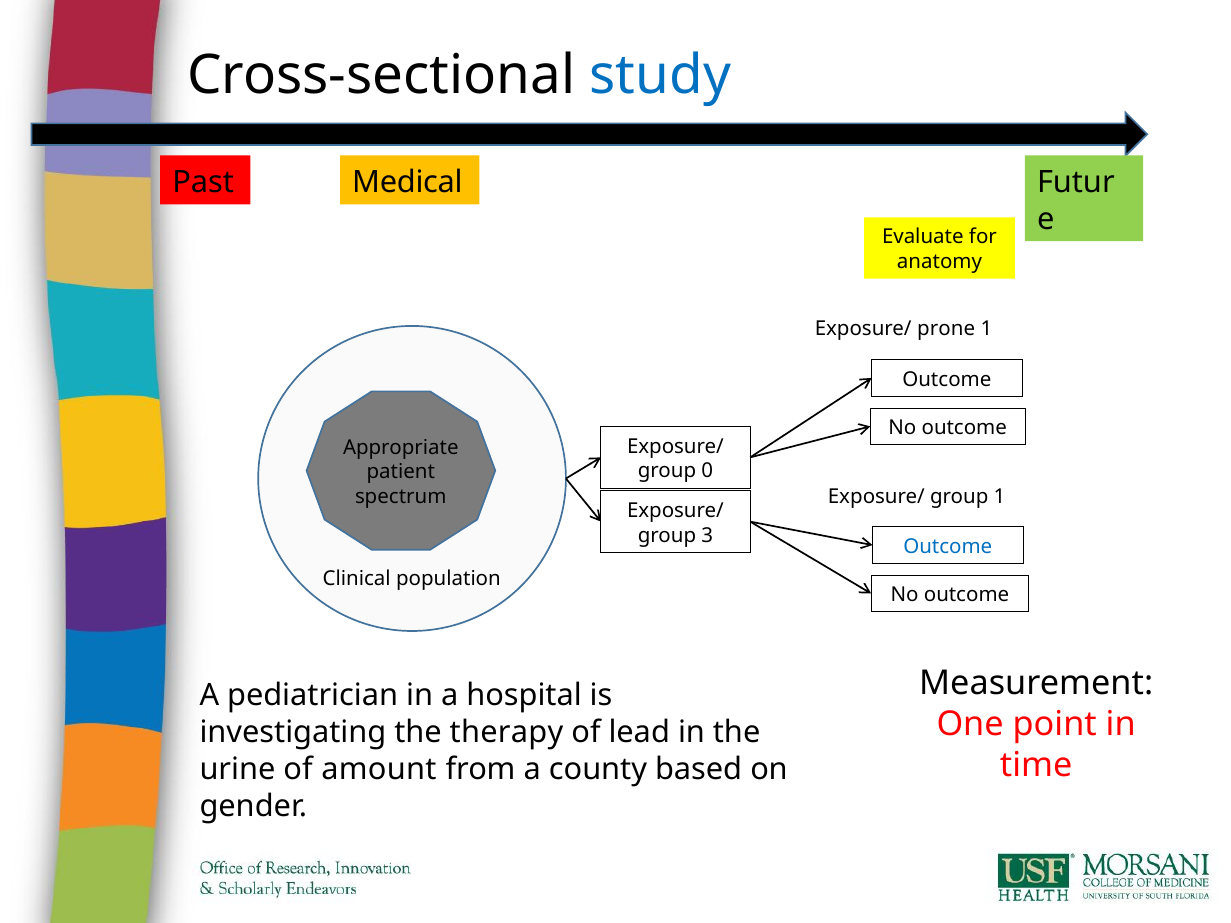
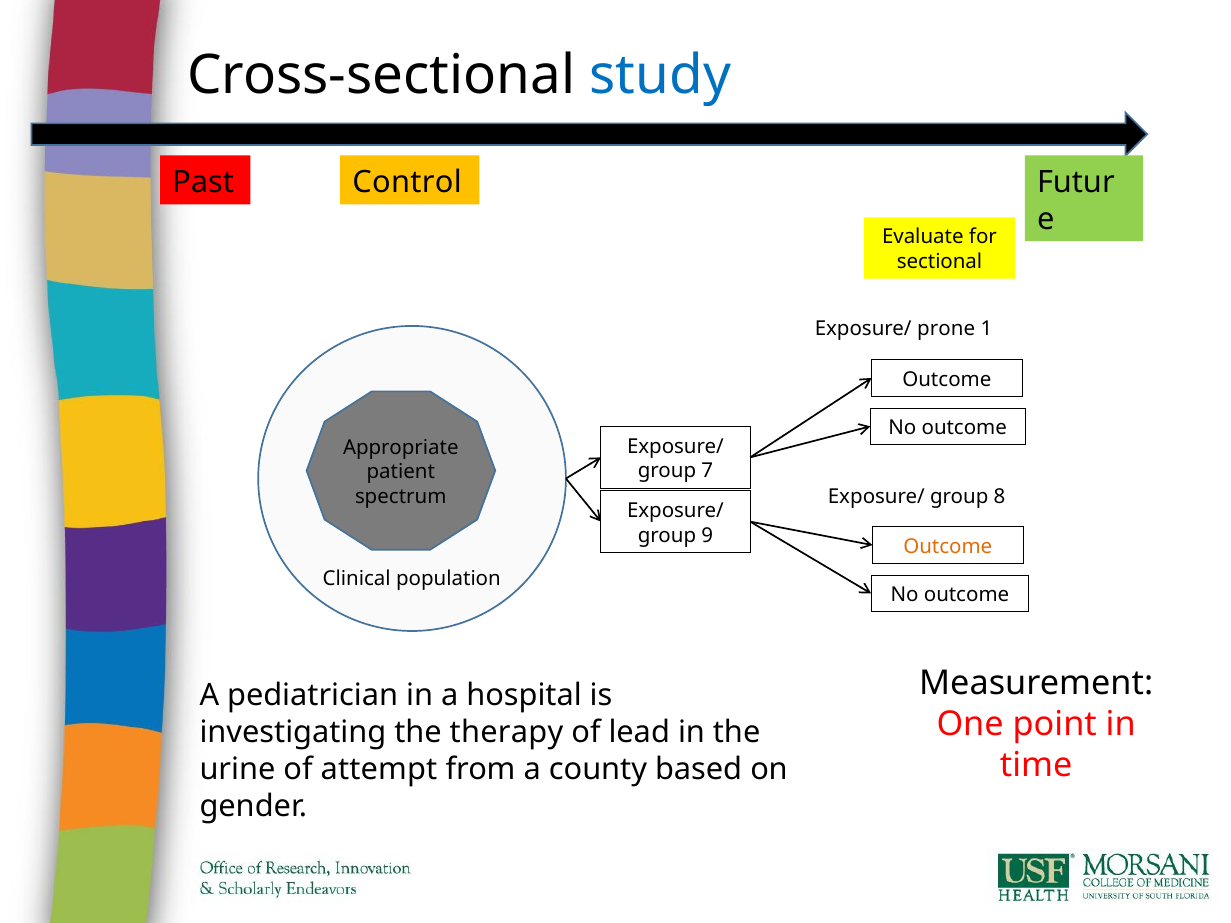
Medical: Medical -> Control (407, 182)
anatomy: anatomy -> sectional (940, 262)
0: 0 -> 7 (707, 471)
group 1: 1 -> 8 (1000, 496)
3: 3 -> 9 (707, 536)
Outcome colour: blue -> orange (948, 547)
amount: amount -> attempt (379, 770)
